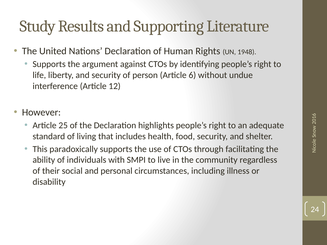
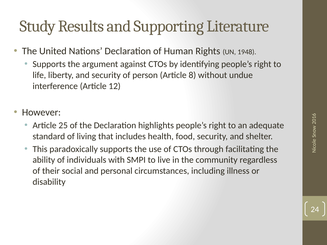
Article 6: 6 -> 8 (192, 75)
